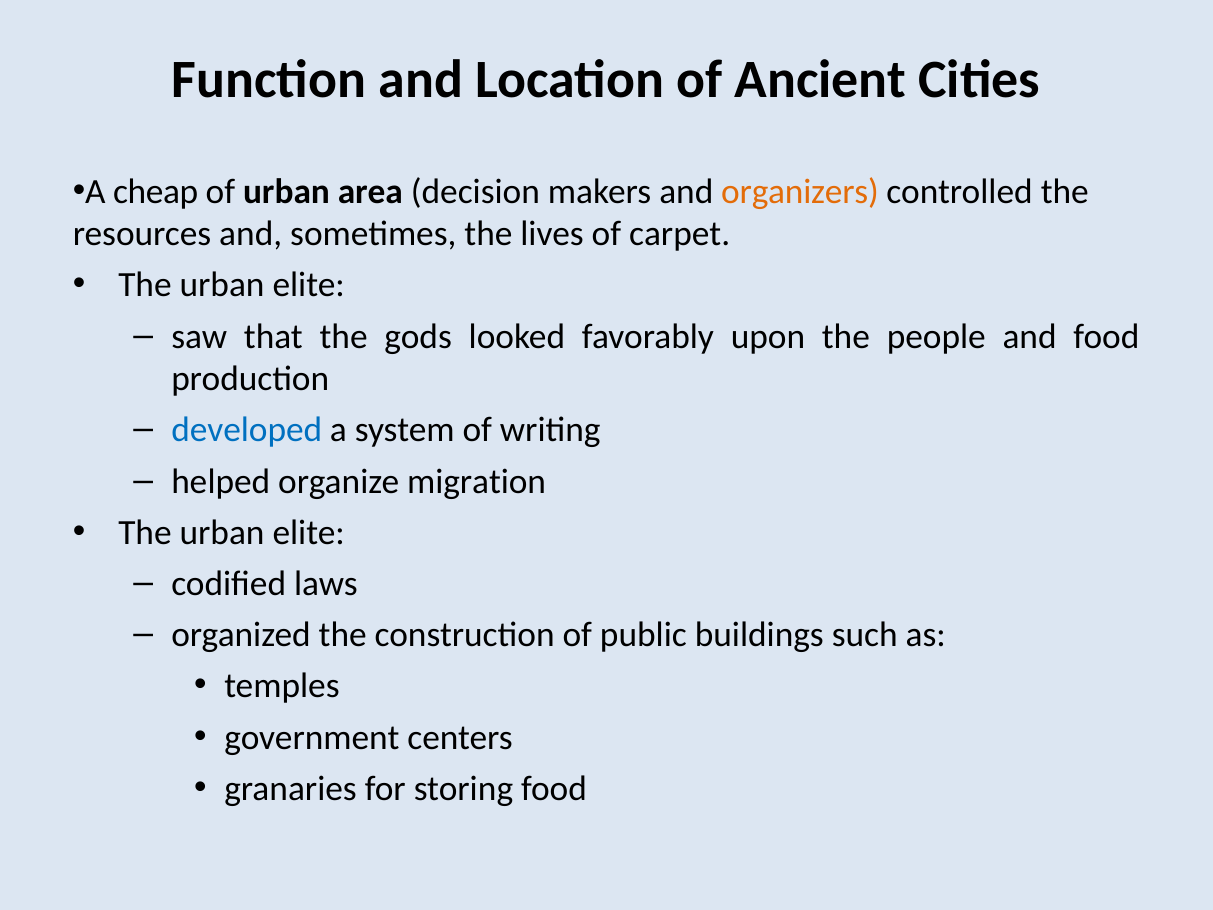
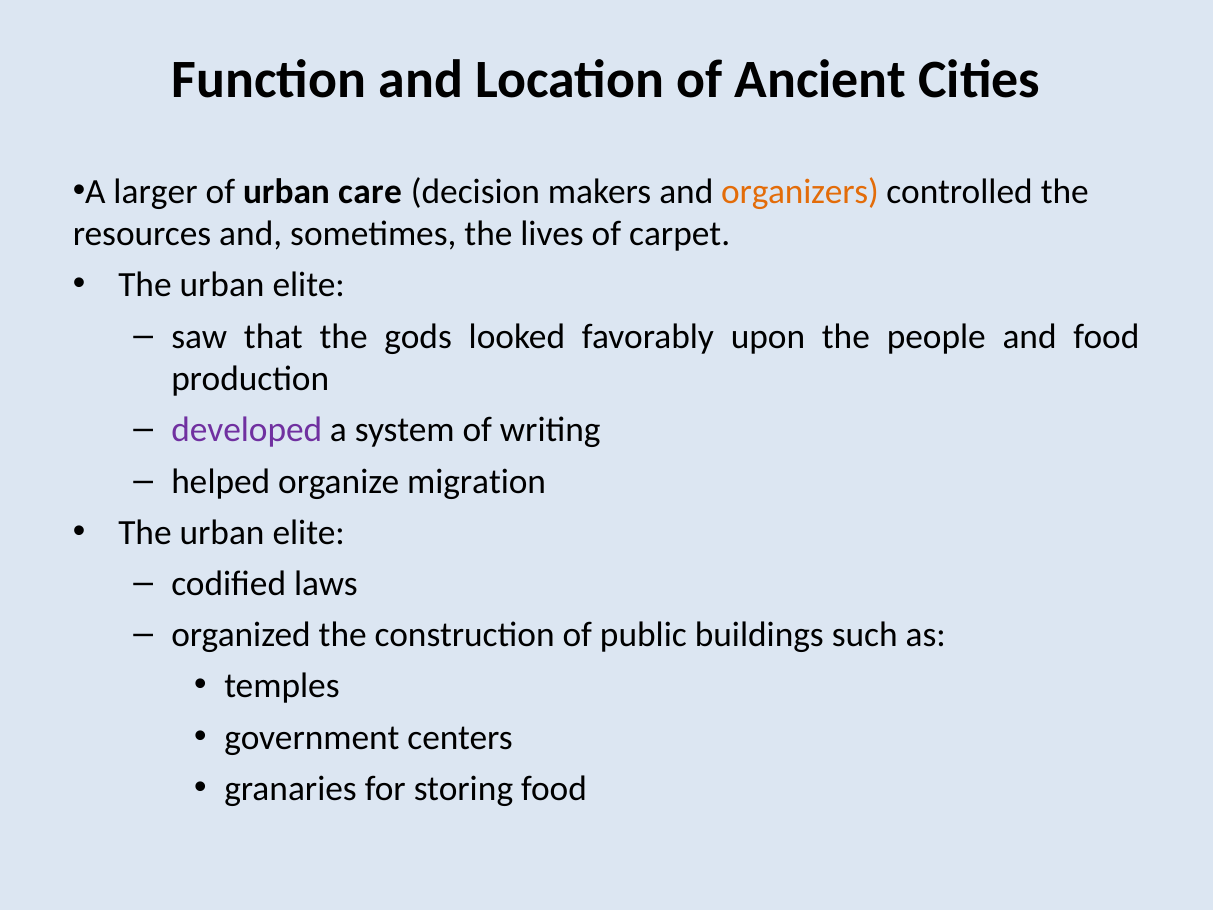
cheap: cheap -> larger (155, 192)
area: area -> care (370, 192)
developed colour: blue -> purple (247, 430)
